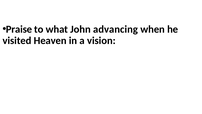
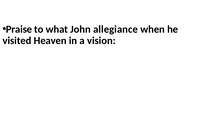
advancing: advancing -> allegiance (116, 29)
